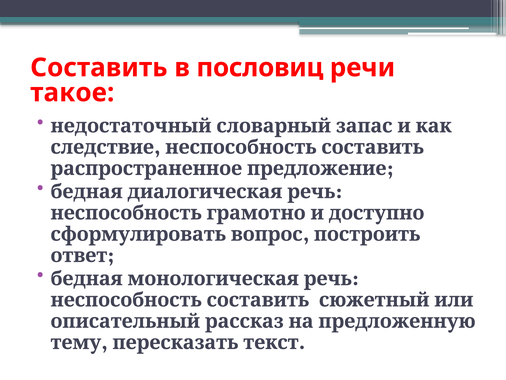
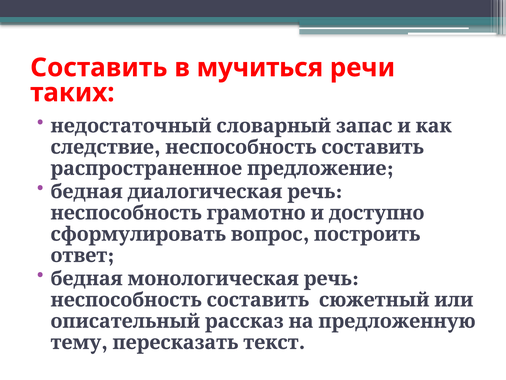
пословиц: пословиц -> мучиться (260, 68)
такое: такое -> таких (72, 93)
